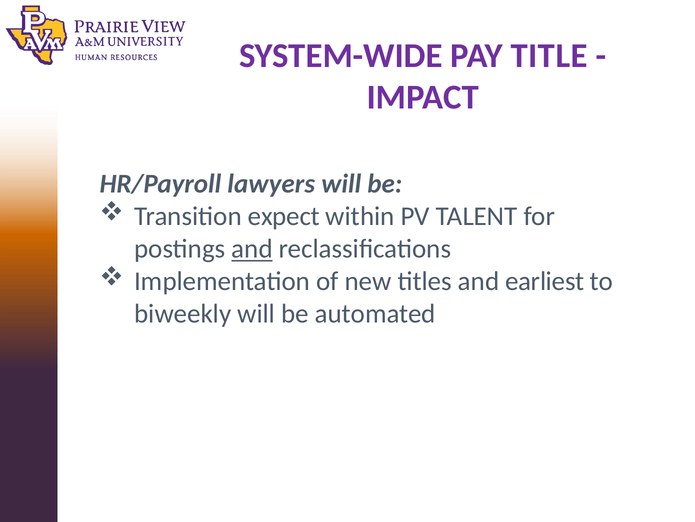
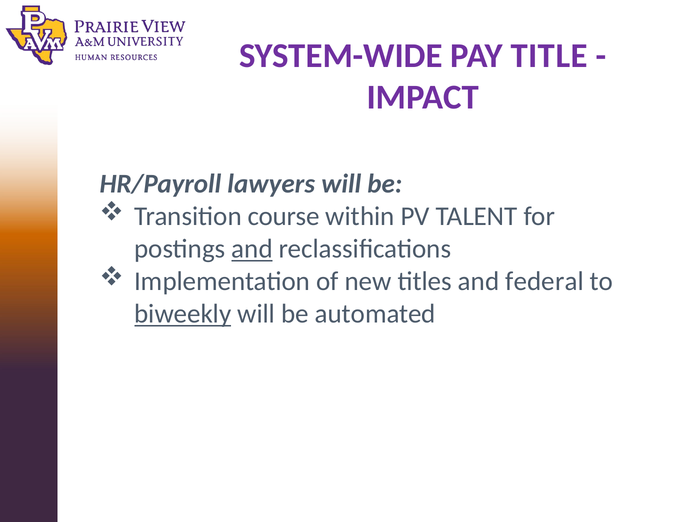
expect: expect -> course (284, 216)
earliest: earliest -> federal (545, 281)
biweekly underline: none -> present (183, 313)
